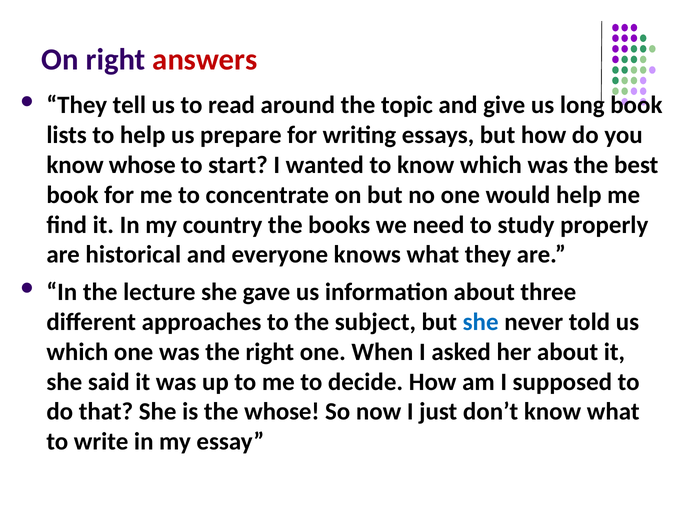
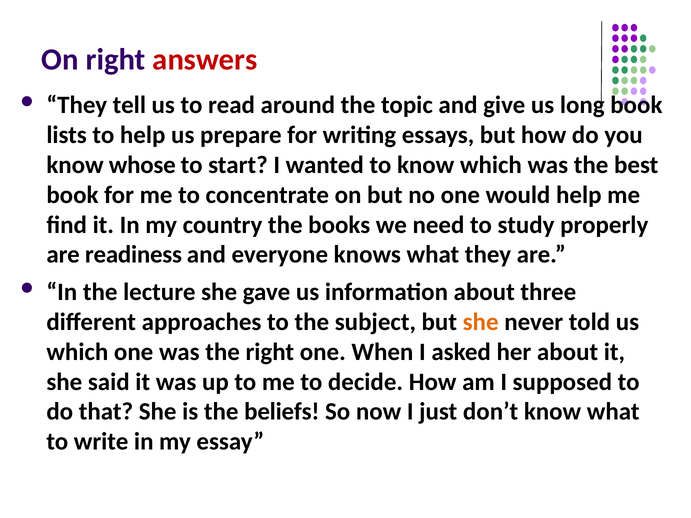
historical: historical -> readiness (133, 255)
she colour: blue -> orange (481, 322)
the whose: whose -> beliefs (282, 412)
